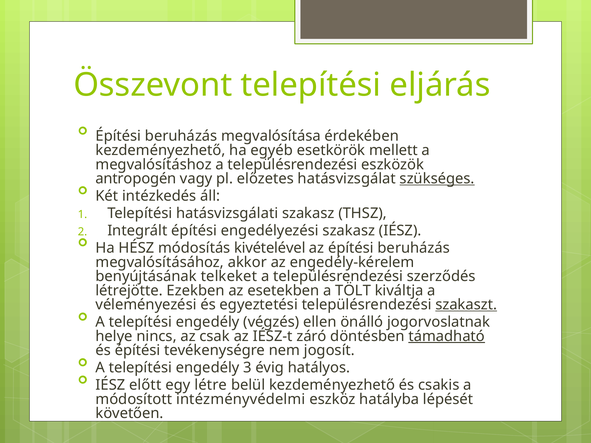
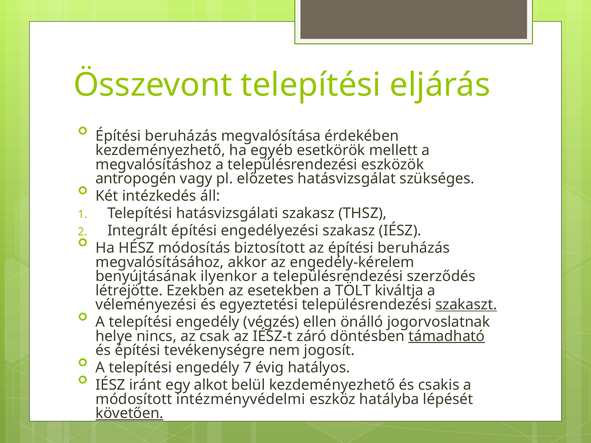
szükséges underline: present -> none (437, 179)
kivételével: kivételével -> biztosított (270, 248)
telkeket: telkeket -> ilyenkor (229, 276)
3: 3 -> 7 (247, 368)
előtt: előtt -> iránt (145, 385)
létre: létre -> alkot (211, 385)
követően underline: none -> present (130, 414)
